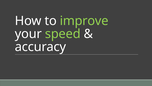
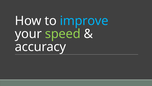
improve colour: light green -> light blue (84, 21)
